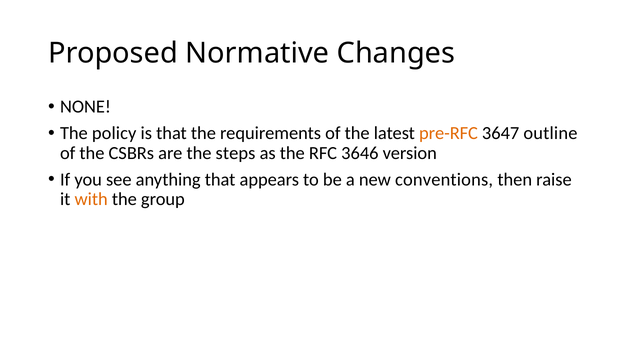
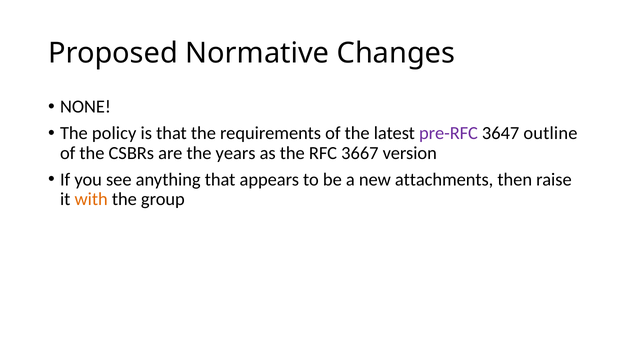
pre-RFC colour: orange -> purple (449, 133)
steps: steps -> years (236, 153)
3646: 3646 -> 3667 (360, 153)
conventions: conventions -> attachments (444, 180)
